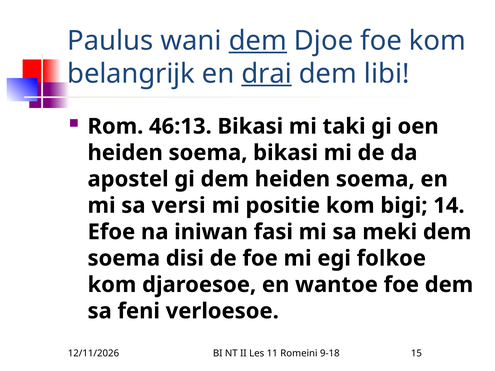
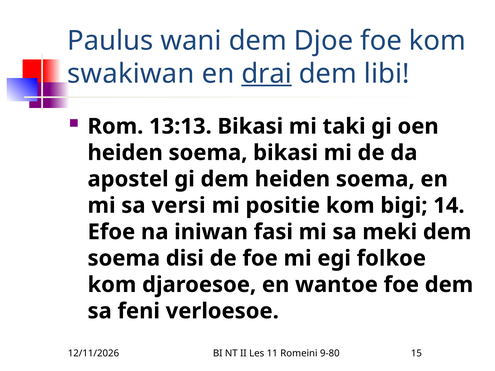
dem underline: present -> none (258, 41)
belangrijk: belangrijk -> swakiwan (131, 74)
46:13: 46:13 -> 13:13 (180, 126)
9-18: 9-18 -> 9-80 (330, 354)
